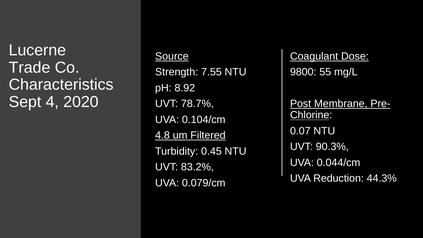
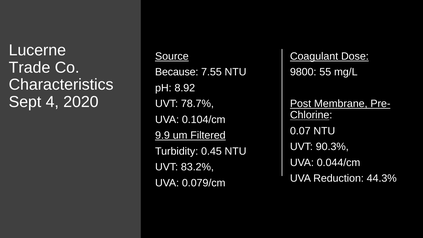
Strength: Strength -> Because (177, 72)
4.8: 4.8 -> 9.9 (163, 135)
